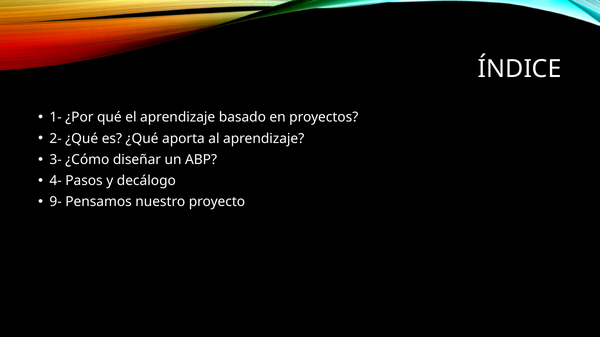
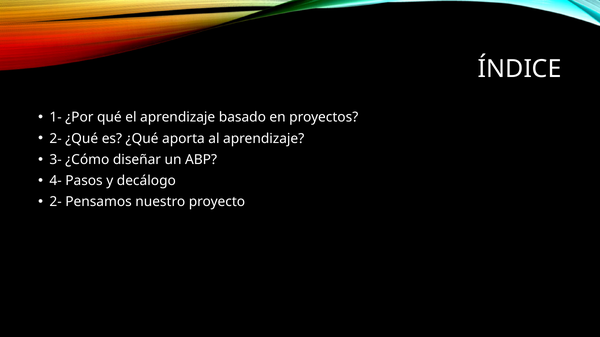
9-: 9- -> 2- (56, 202)
